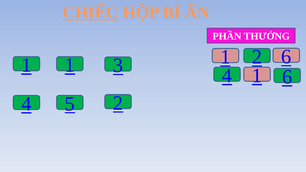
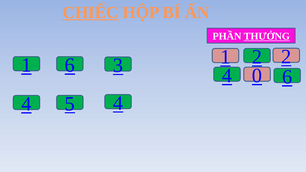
THƯỞNG underline: none -> present (267, 36)
2 6: 6 -> 2 (286, 57)
1 1: 1 -> 6 (70, 65)
4 1: 1 -> 0 (257, 76)
5 2: 2 -> 4 (118, 103)
